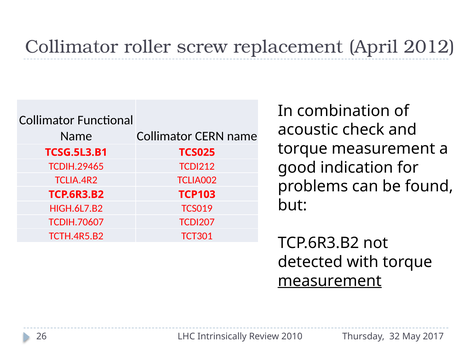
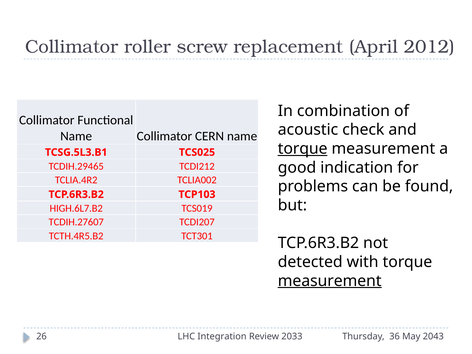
torque underline: none -> present (303, 149)
TCDIH.70607: TCDIH.70607 -> TCDIH.27607 (76, 222)
Intrinsically: Intrinsically -> Integration (222, 337)
2010: 2010 -> 2033 (292, 337)
32: 32 -> 36 (395, 337)
2017: 2017 -> 2043 (433, 337)
